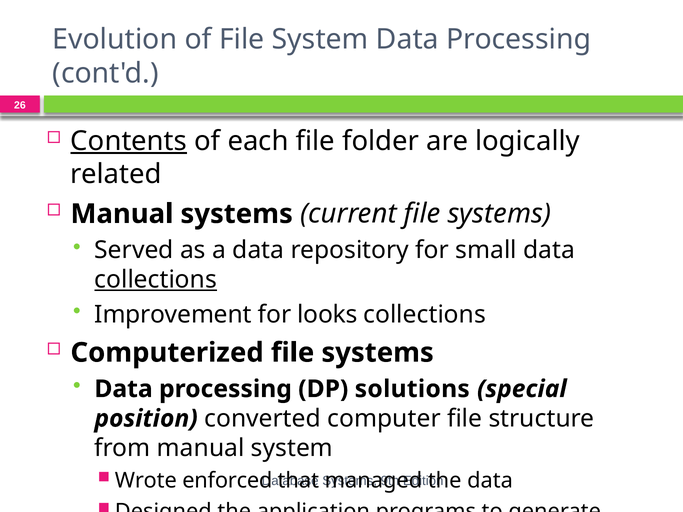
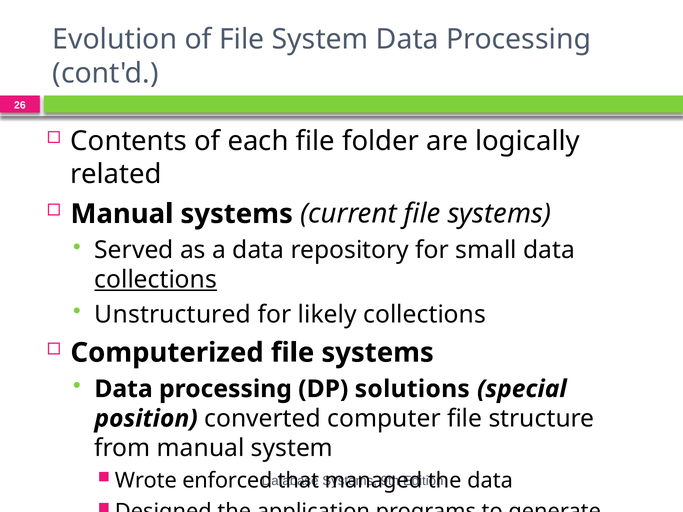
Contents underline: present -> none (129, 141)
Improvement: Improvement -> Unstructured (173, 315)
looks: looks -> likely (327, 315)
